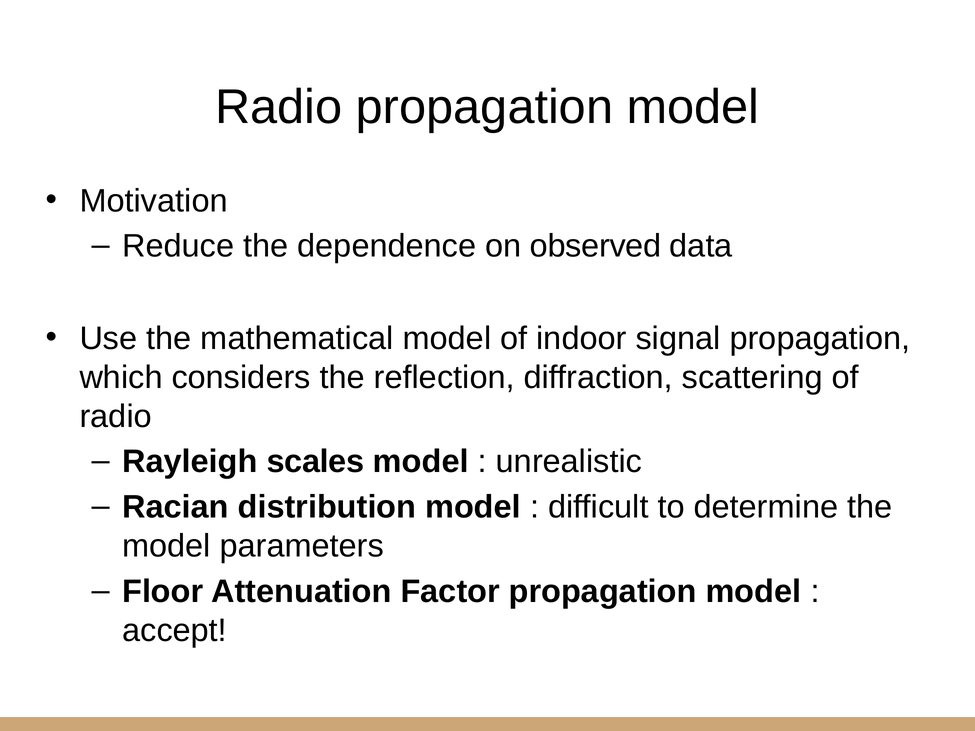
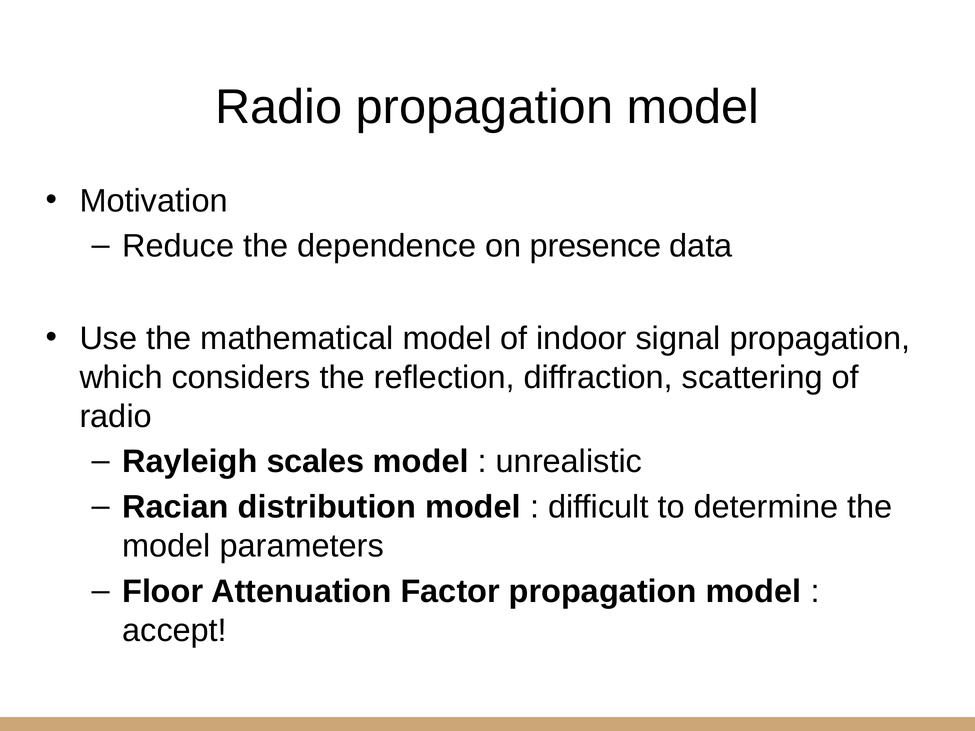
observed: observed -> presence (596, 246)
